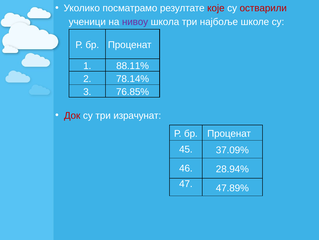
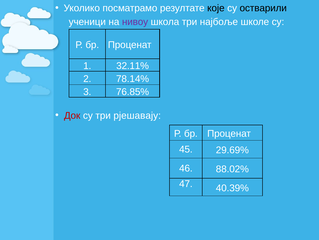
које colour: red -> black (216, 8)
остварили colour: red -> black (263, 8)
88.11%: 88.11% -> 32.11% (133, 66)
израчунат: израчунат -> рјешавају (137, 115)
37.09%: 37.09% -> 29.69% (232, 150)
28.94%: 28.94% -> 88.02% (232, 169)
47.89%: 47.89% -> 40.39% (232, 187)
